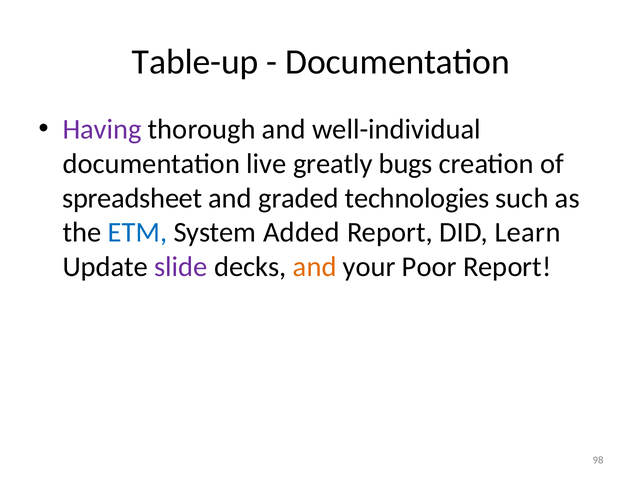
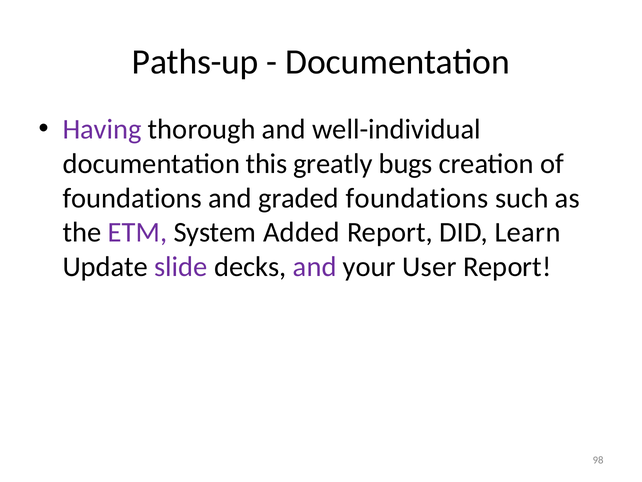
Table-up: Table-up -> Paths-up (195, 62)
live: live -> this (267, 164)
spreadsheet: spreadsheet -> foundations (132, 198)
graded technologies: technologies -> foundations (417, 198)
ETM colour: blue -> purple (137, 232)
and colour: orange -> purple (315, 266)
Poor: Poor -> User (429, 266)
